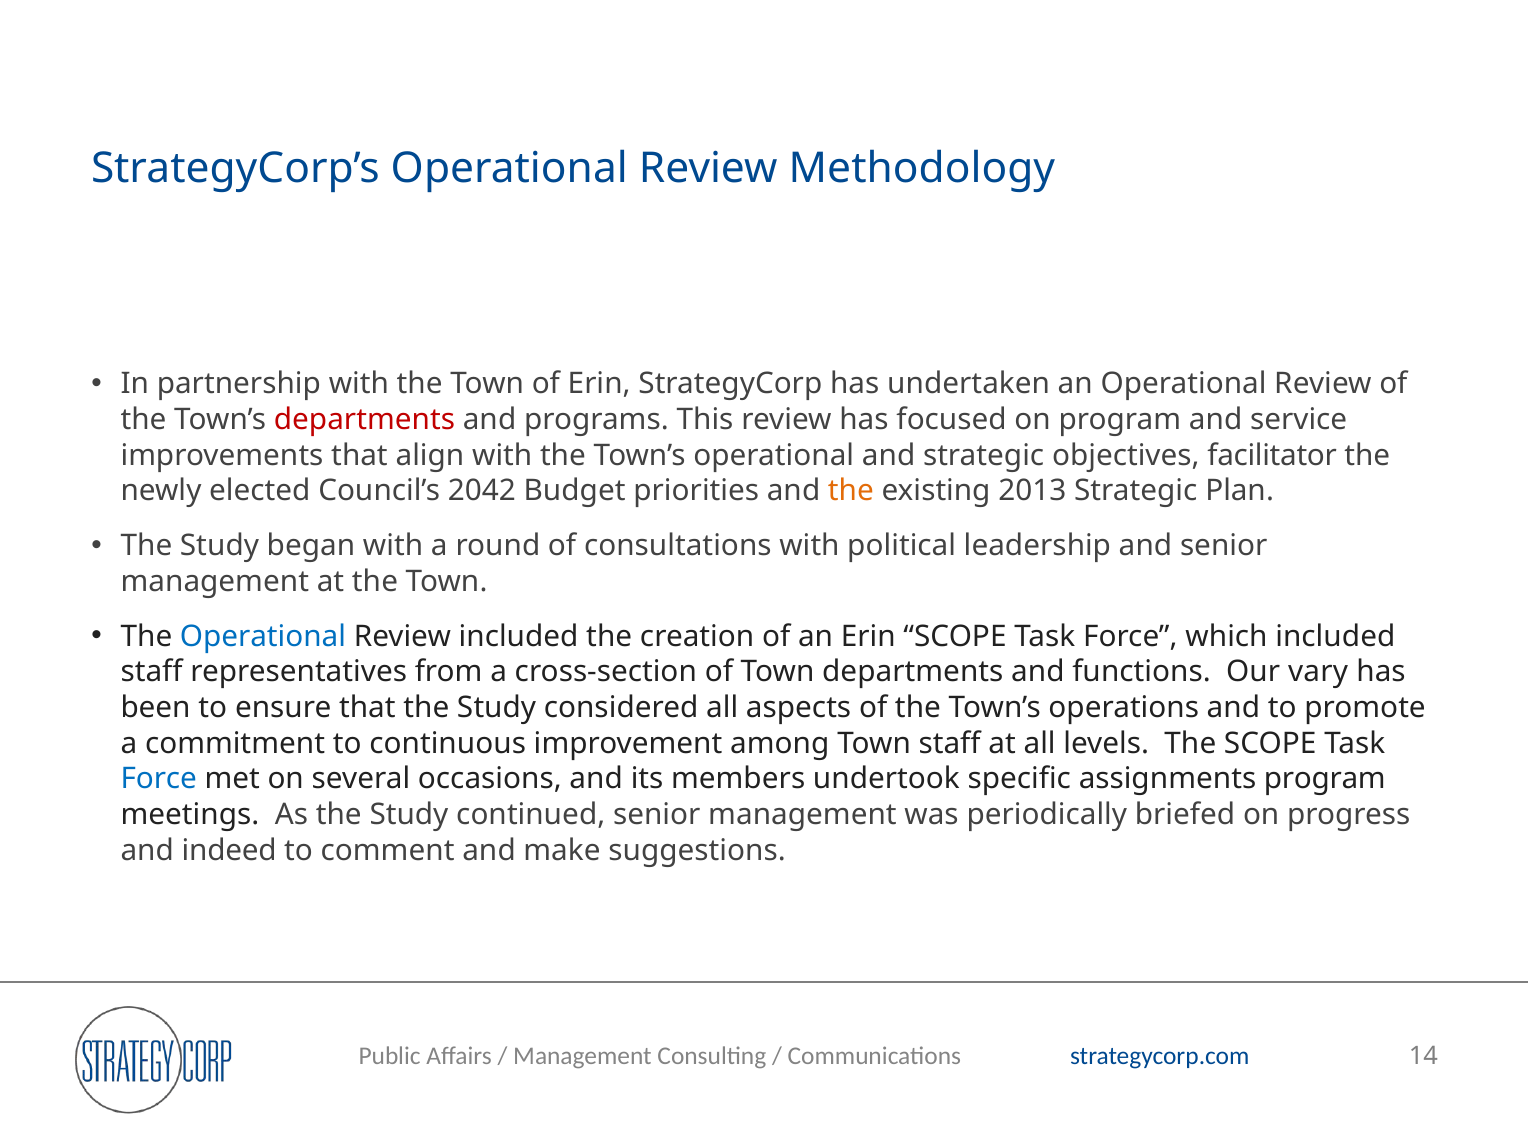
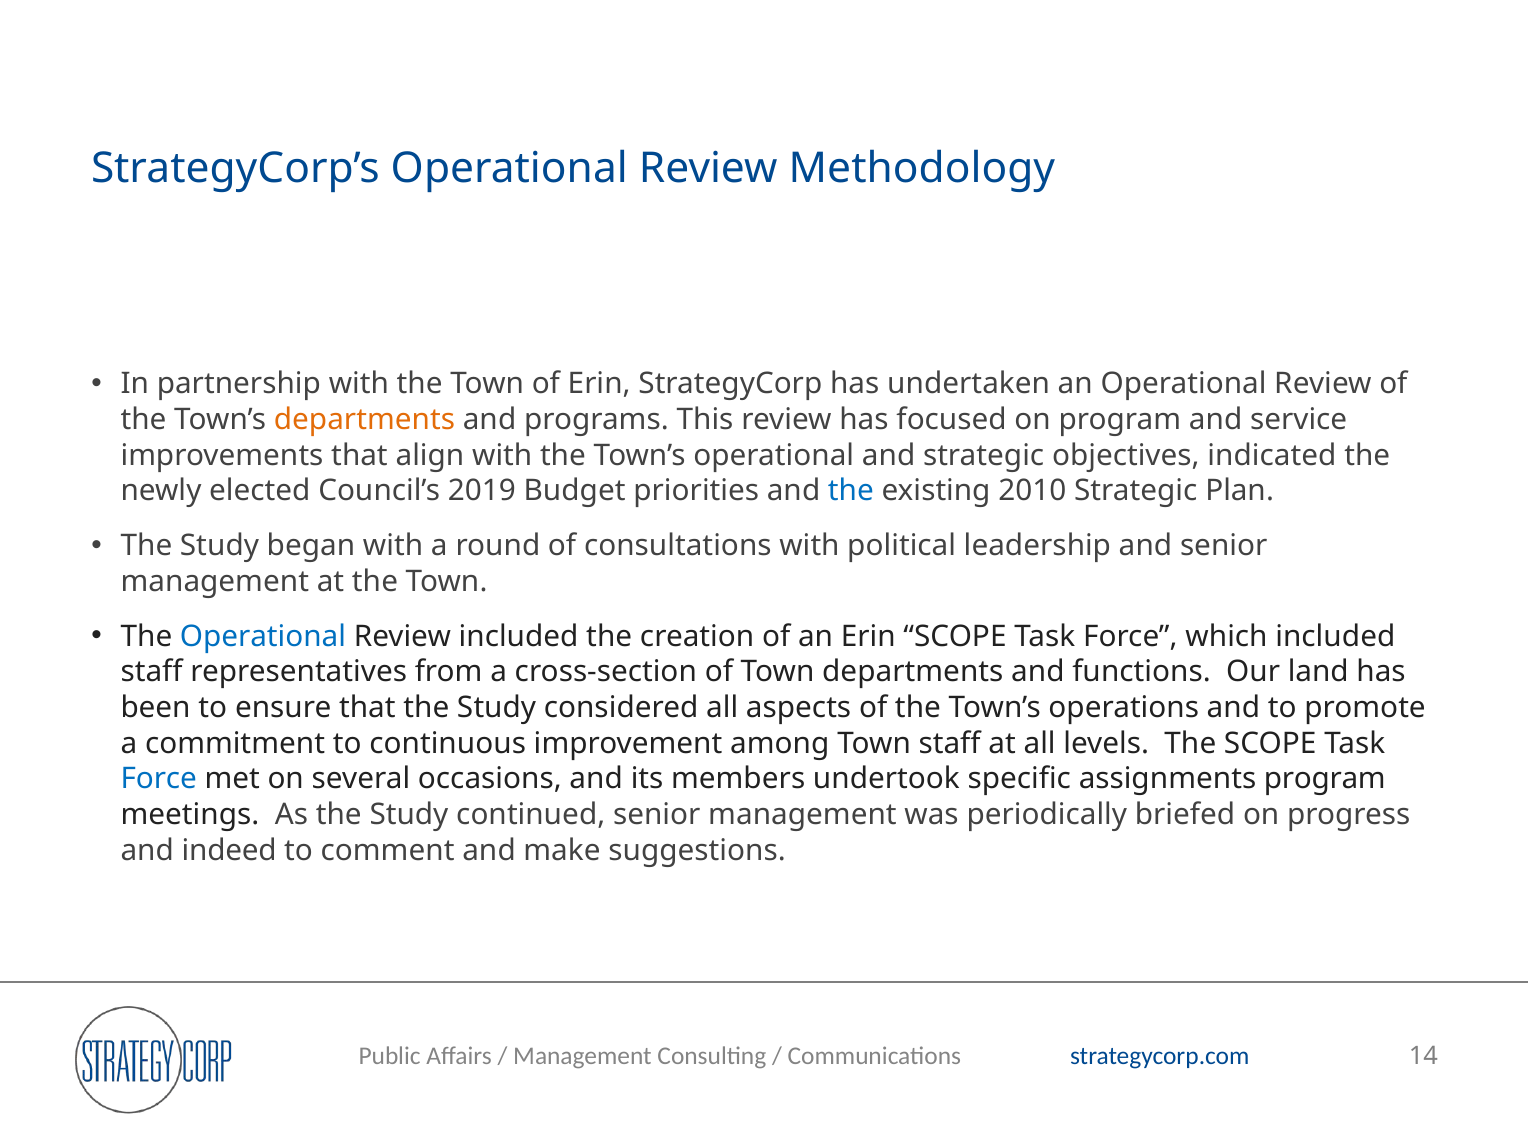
departments colour: red -> orange (364, 420)
facilitator: facilitator -> indicated (1272, 455)
2042: 2042 -> 2019 (482, 491)
the colour: orange -> blue (851, 491)
2013: 2013 -> 2010 (1032, 491)
vary: vary -> land (1318, 672)
